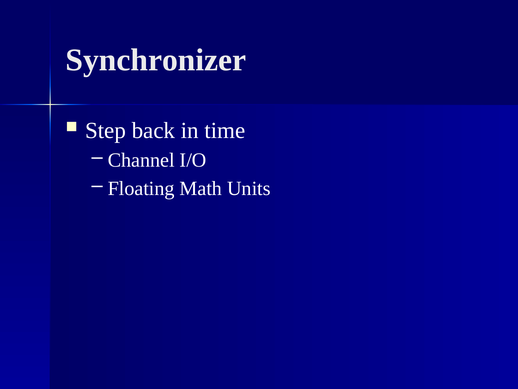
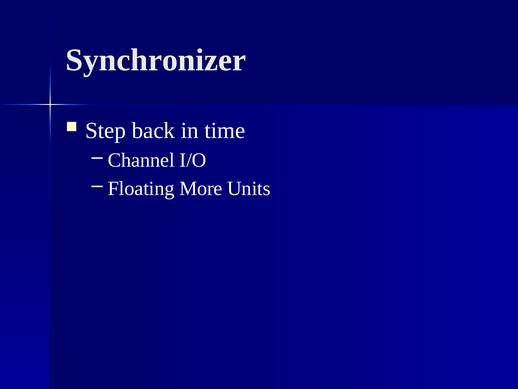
Math: Math -> More (201, 188)
